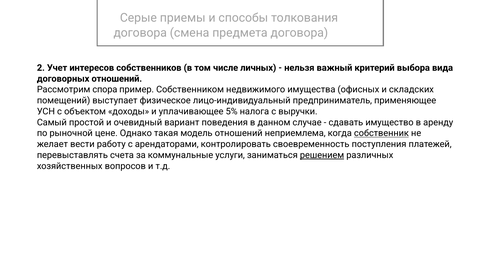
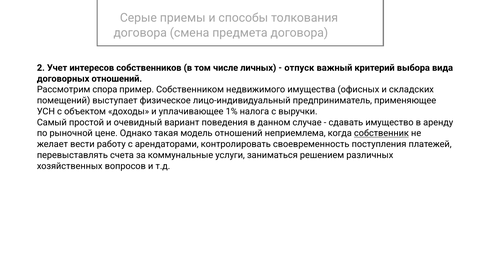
нельзя: нельзя -> отпуск (299, 68)
5%: 5% -> 1% (232, 111)
решением underline: present -> none (322, 155)
